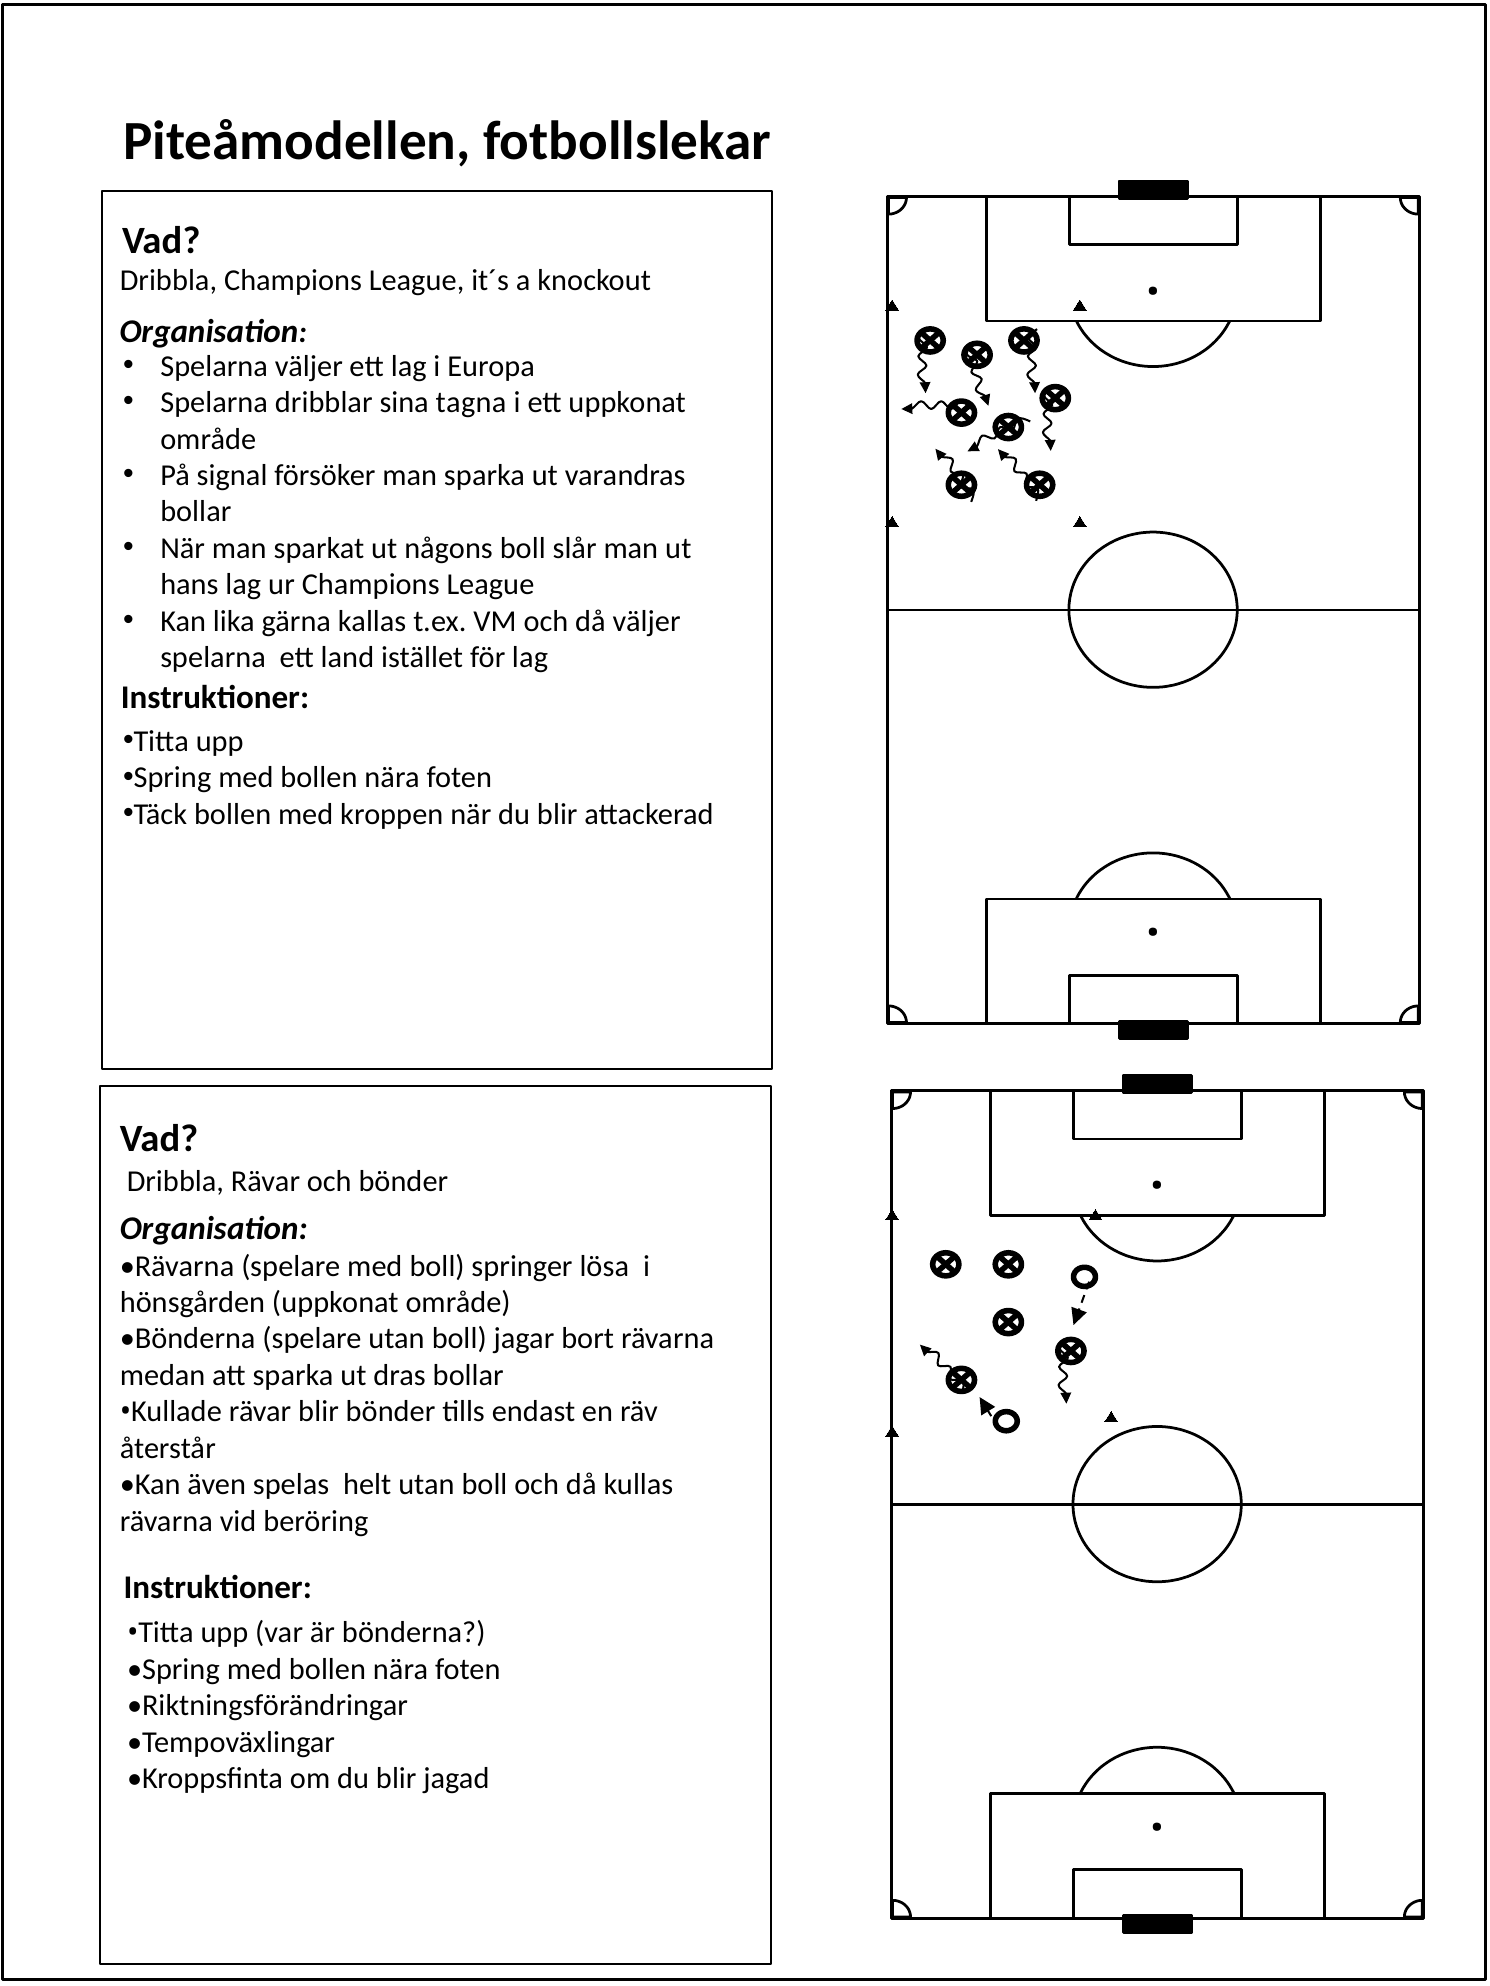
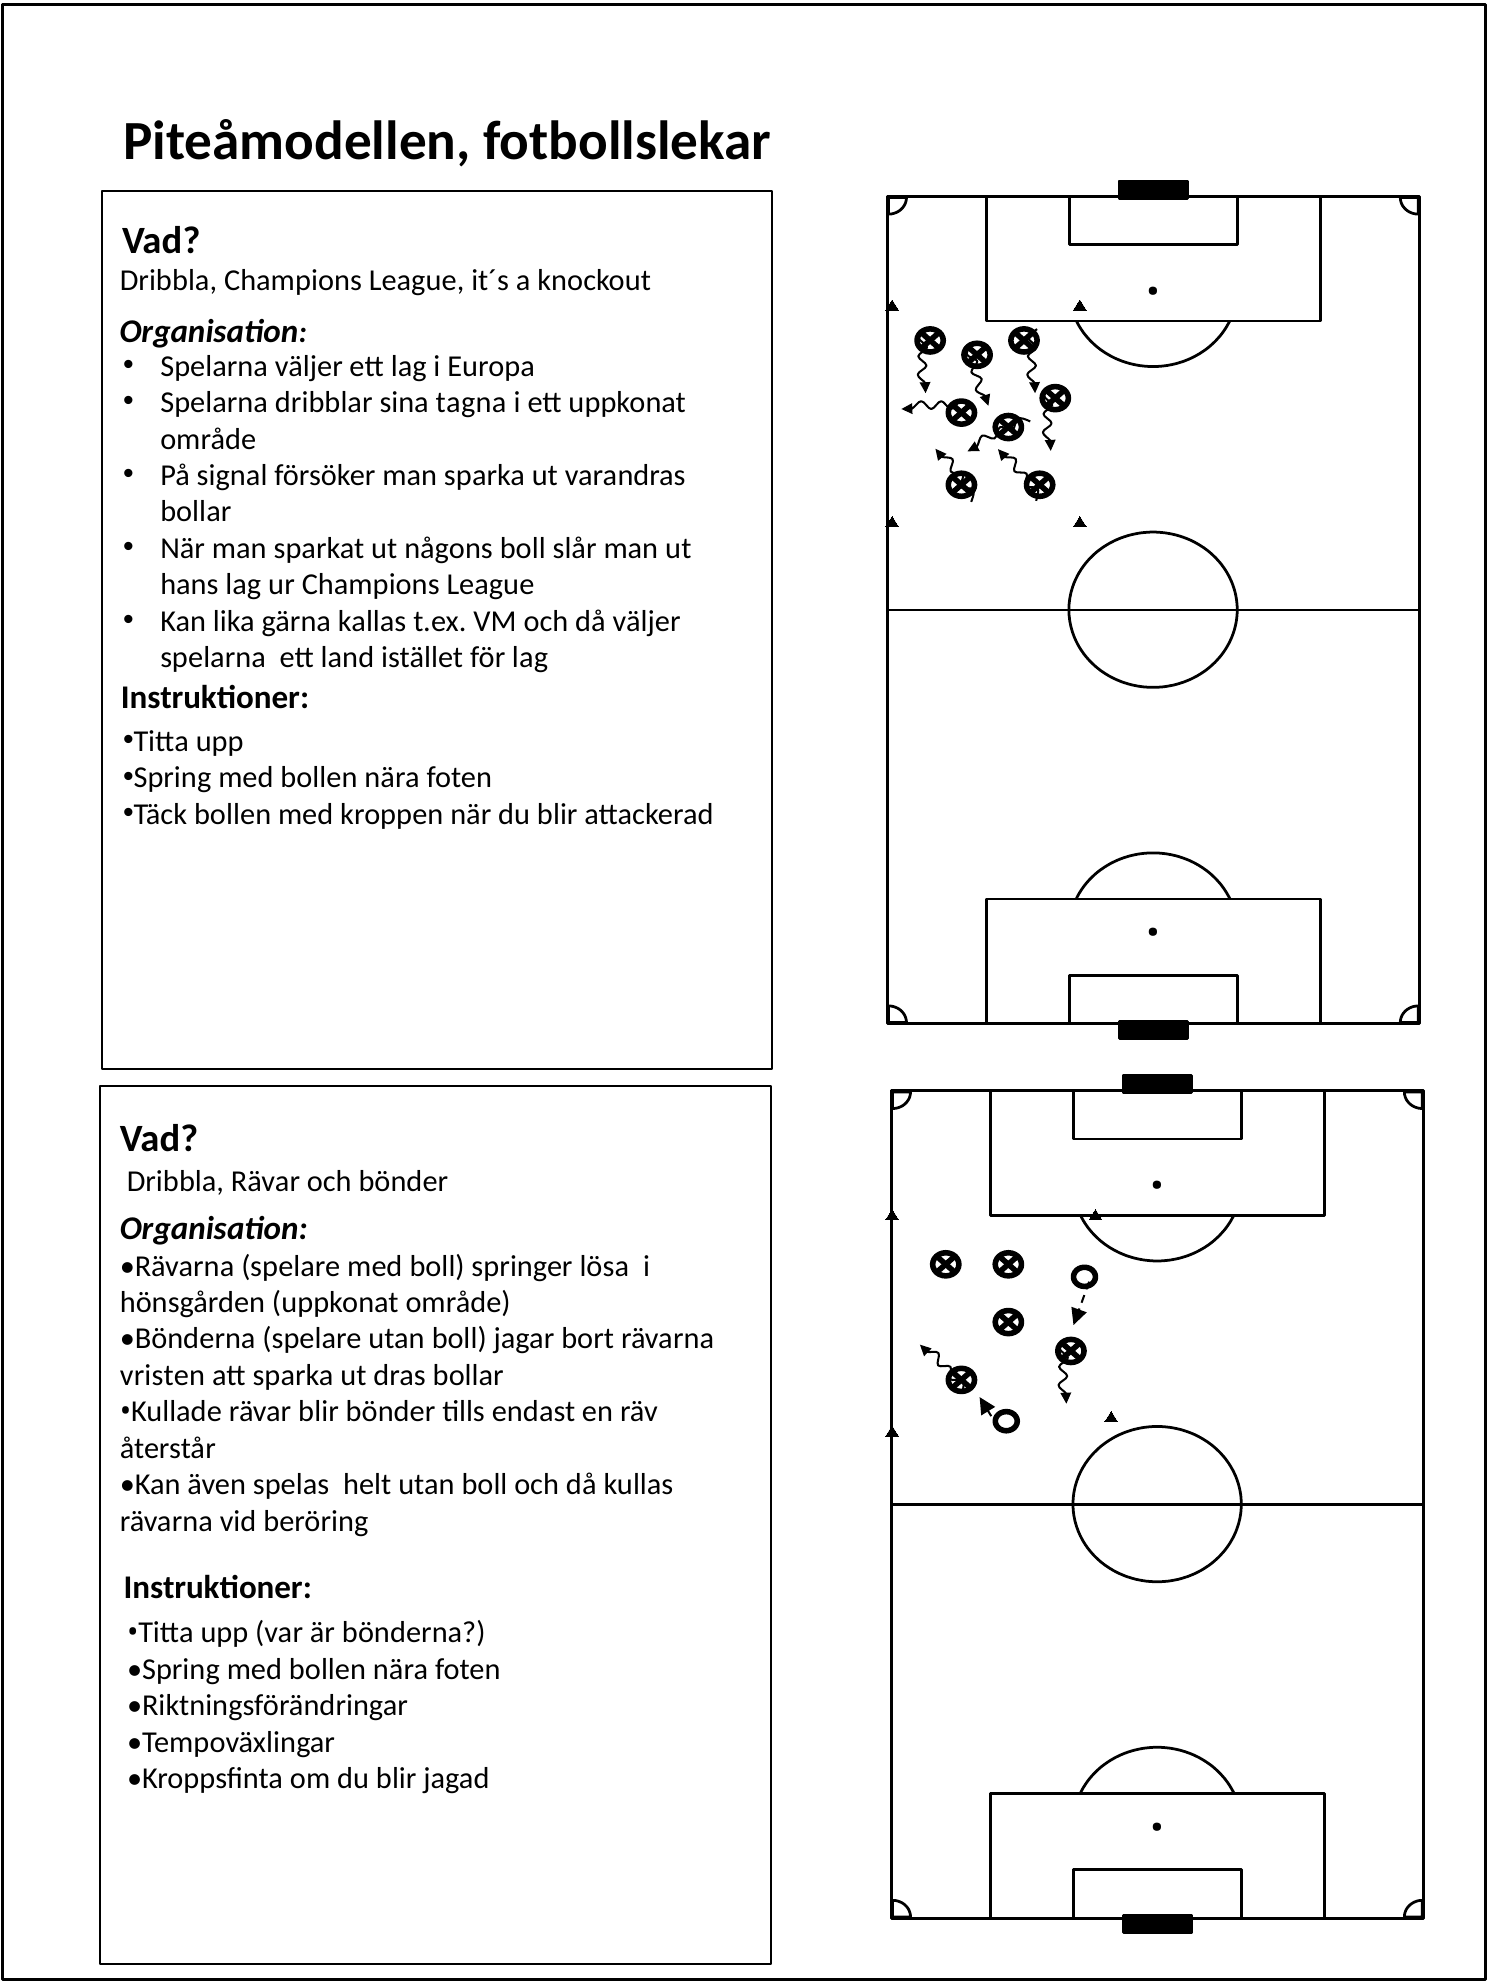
medan: medan -> vristen (163, 1376)
